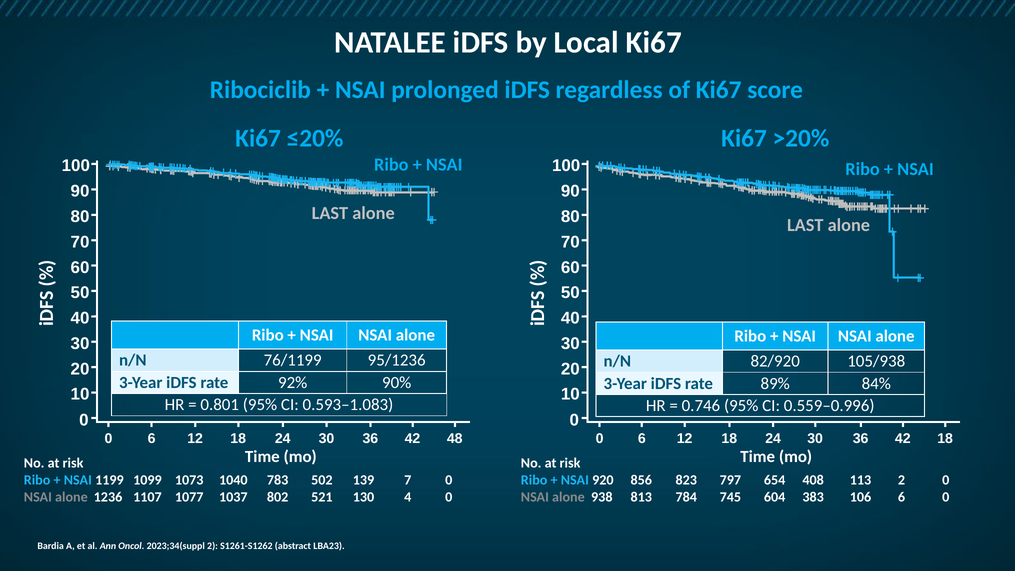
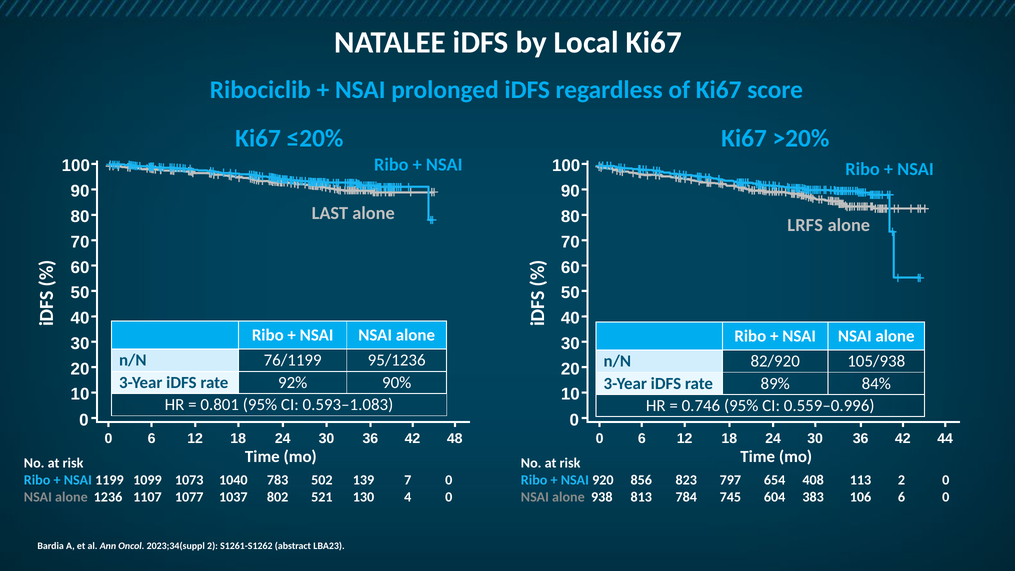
LAST: LAST -> LRFS (805, 225)
42 18: 18 -> 44 (945, 438)
